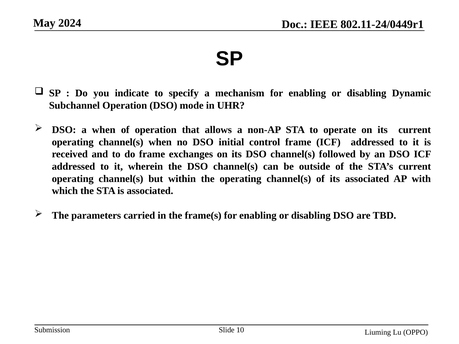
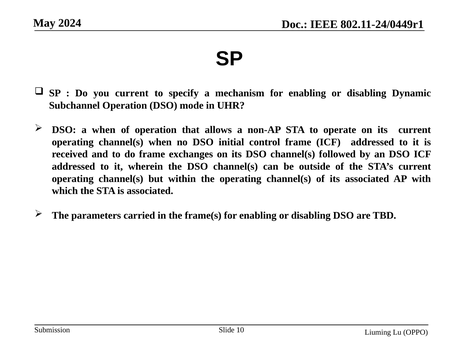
you indicate: indicate -> current (132, 93)
